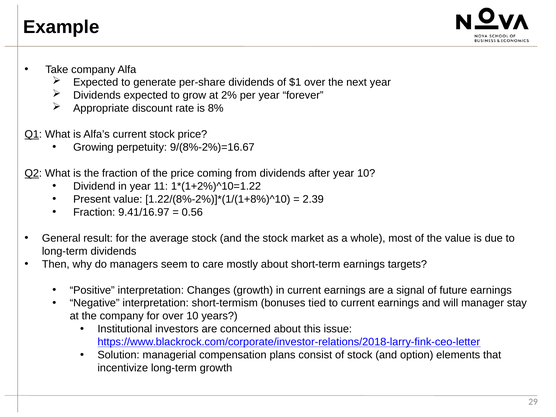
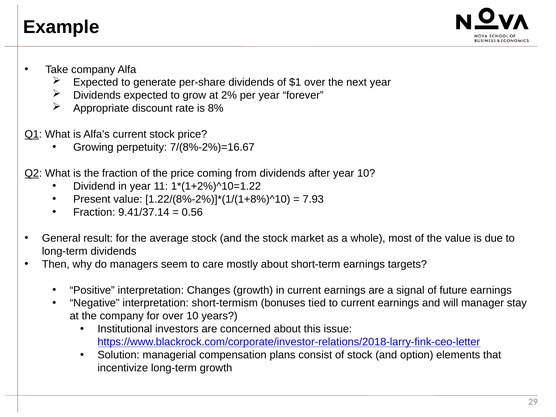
9/(8%-2%)=16.67: 9/(8%-2%)=16.67 -> 7/(8%-2%)=16.67 (212, 147)
2.39: 2.39 -> 7.93 (313, 199)
9.41/16.97: 9.41/16.97 -> 9.41/37.14 (144, 212)
